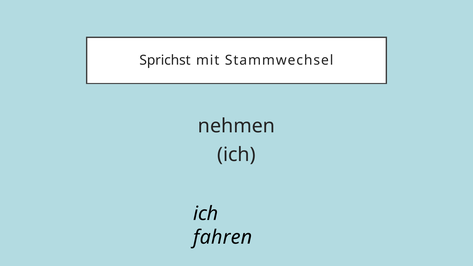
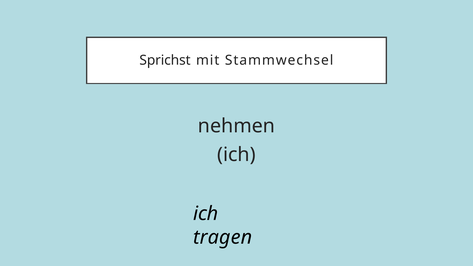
fahren: fahren -> tragen (223, 237)
